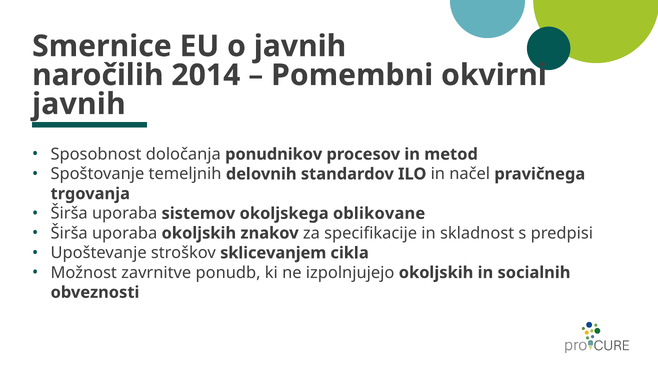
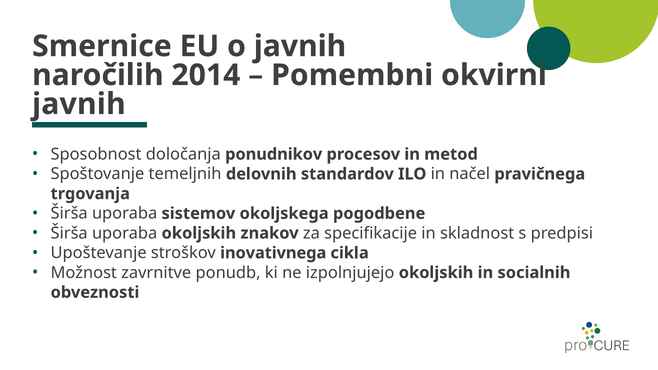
oblikovane: oblikovane -> pogodbene (379, 214)
sklicevanjem: sklicevanjem -> inovativnega (273, 253)
